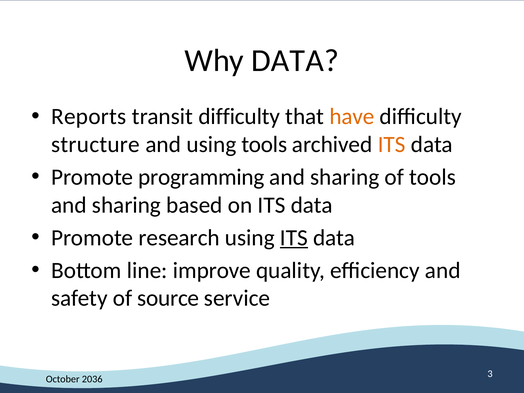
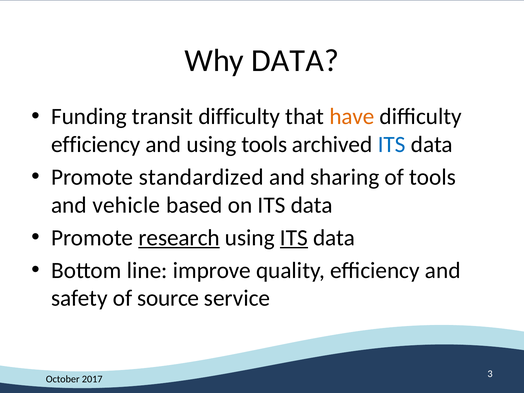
Reports: Reports -> Funding (89, 117)
structure: structure -> efficiency (96, 145)
ITS colour: orange -> blue (392, 145)
programming: programming -> standardized (201, 177)
sharing: sharing -> vehicle (126, 205)
research underline: none -> present (179, 238)
2036: 2036 -> 2017 (92, 379)
